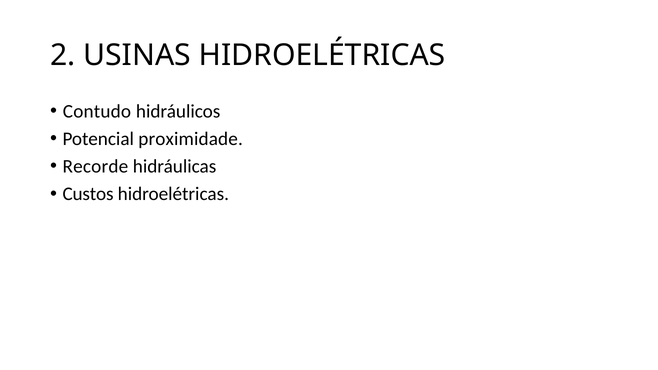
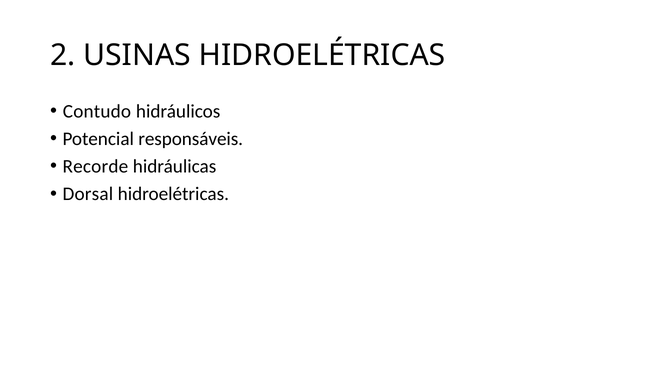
proximidade: proximidade -> responsáveis (191, 139)
Custos: Custos -> Dorsal (88, 194)
